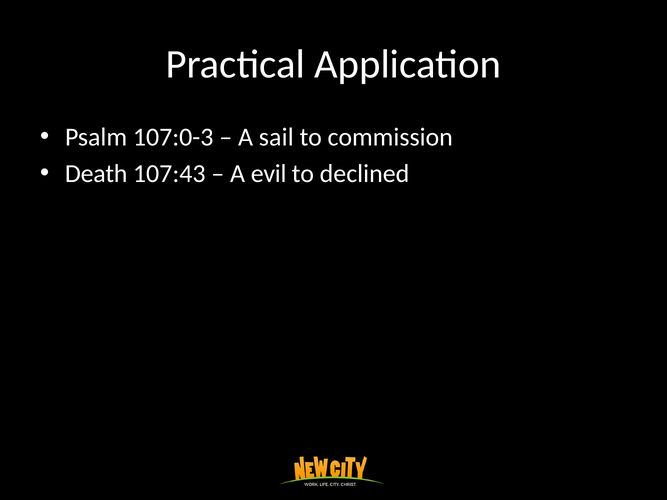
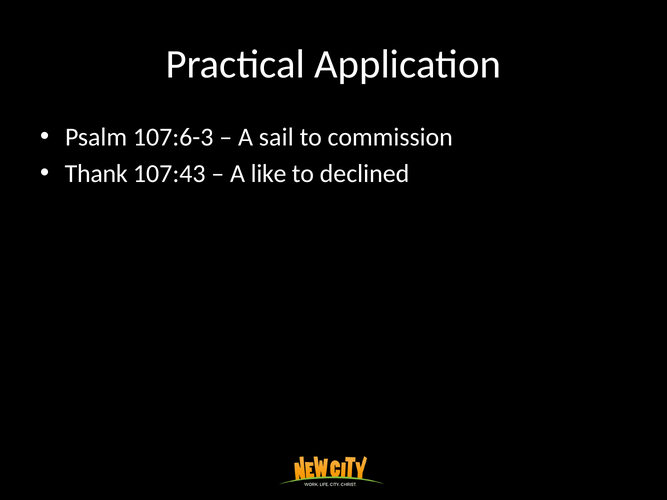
107:0-3: 107:0-3 -> 107:6-3 (173, 137)
Death: Death -> Thank (96, 174)
evil: evil -> like (269, 174)
